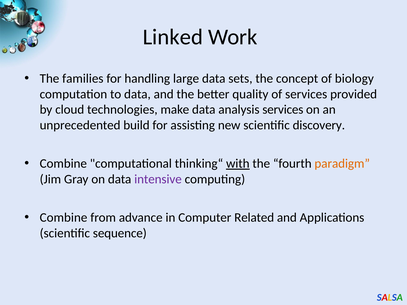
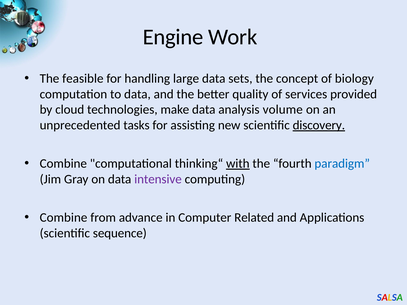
Linked: Linked -> Engine (173, 37)
families: families -> feasible (83, 79)
analysis services: services -> volume (283, 110)
build: build -> tasks (136, 125)
discovery underline: none -> present (319, 125)
paradigm colour: orange -> blue (342, 164)
